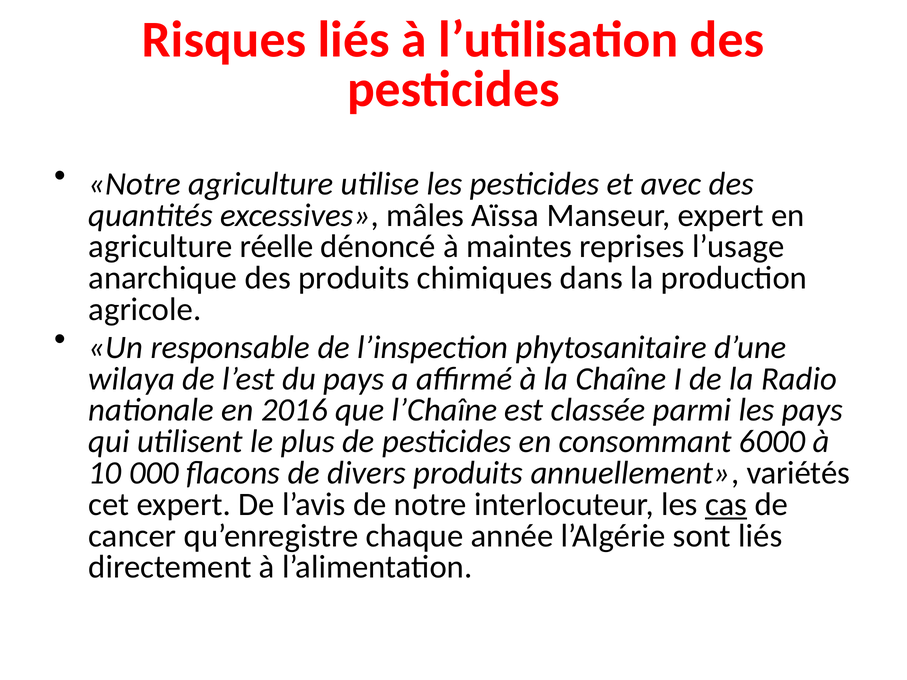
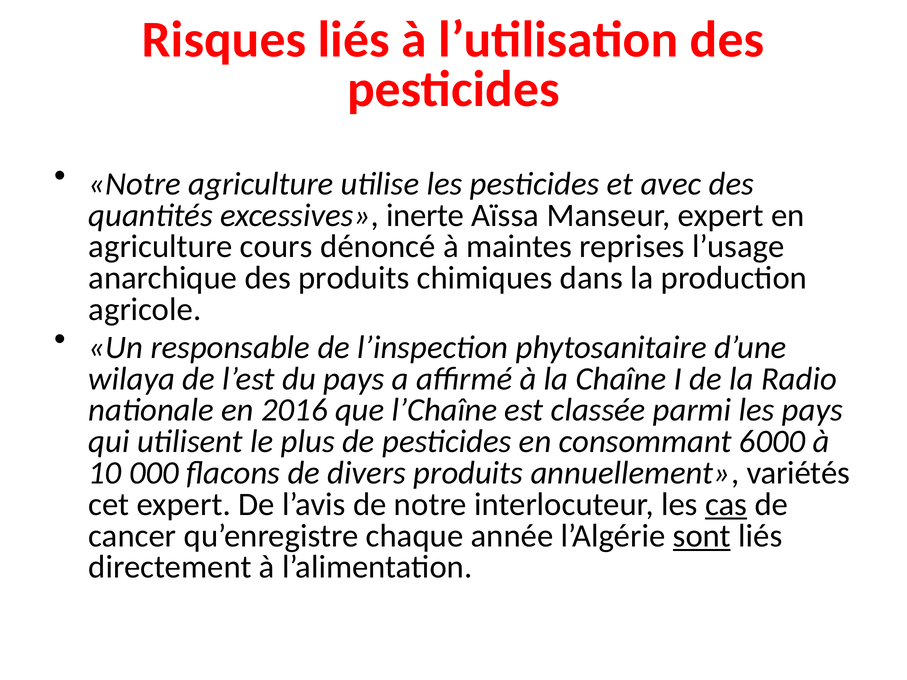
mâles: mâles -> inerte (425, 215)
réelle: réelle -> cours (276, 247)
sont underline: none -> present (702, 536)
